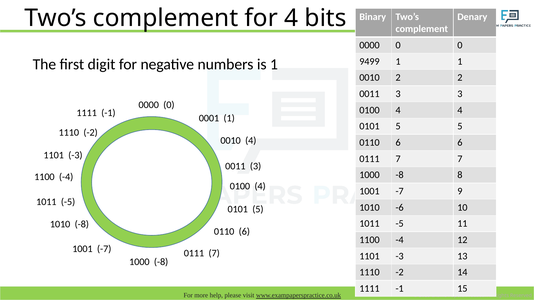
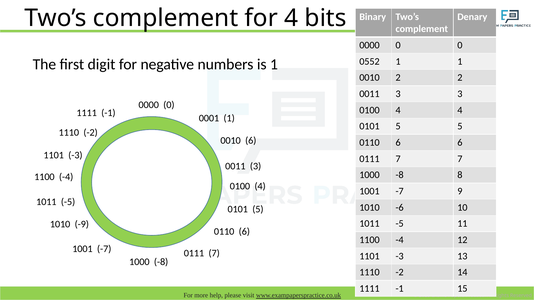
9499: 9499 -> 0552 (369, 62)
0010 4: 4 -> 6 (251, 141)
1010 -8: -8 -> -9 (82, 224)
